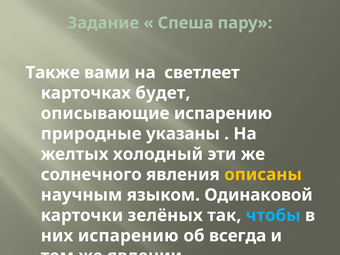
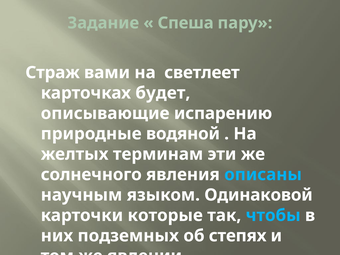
Также: Также -> Страж (53, 73)
указаны: указаны -> водяной (183, 134)
холодный: холодный -> терминам (158, 154)
описаны colour: yellow -> light blue (263, 175)
зелёных: зелёных -> которые (165, 215)
них испарению: испарению -> подземных (128, 236)
всегда: всегда -> степях (238, 236)
